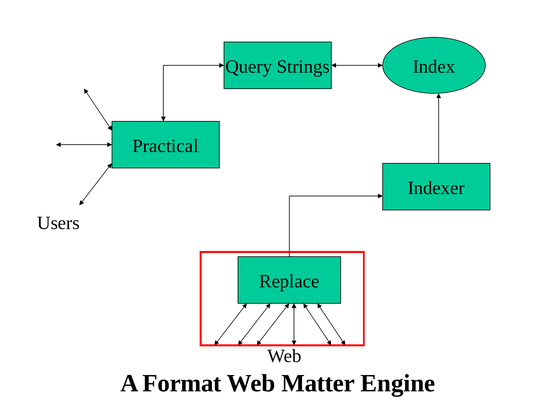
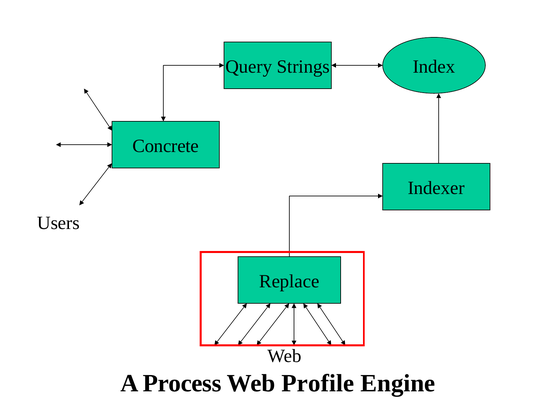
Practical: Practical -> Concrete (166, 146)
Format: Format -> Process (182, 383)
Matter: Matter -> Profile (318, 383)
